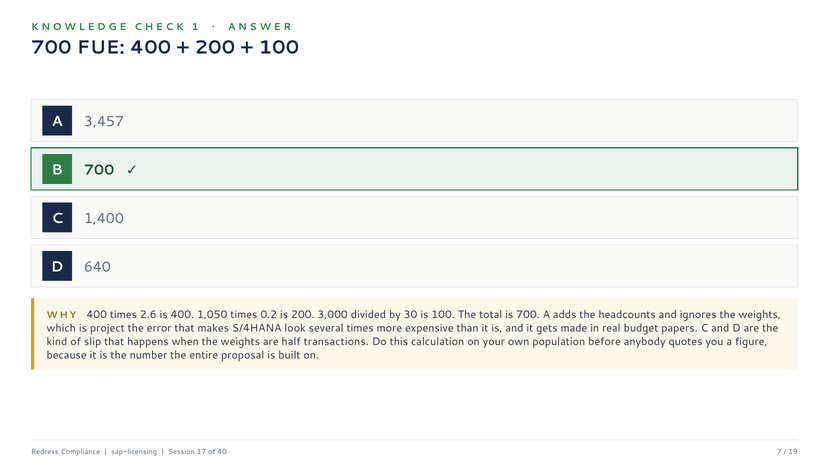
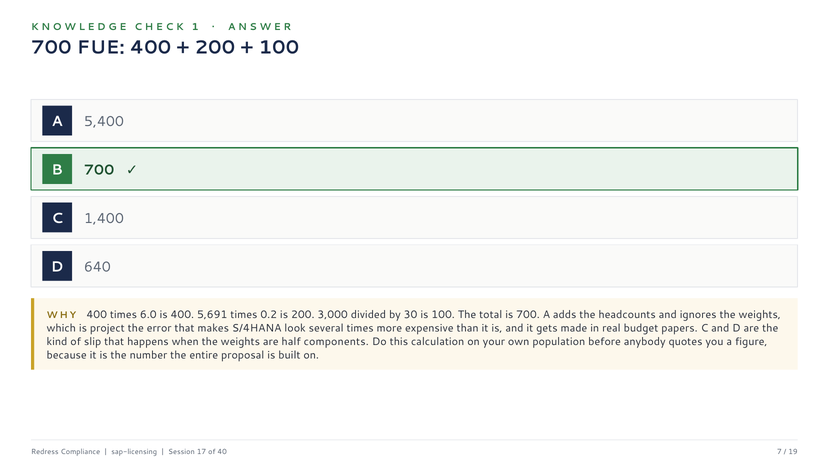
3,457: 3,457 -> 5,400 (104, 122)
2.6: 2.6 -> 6.0 (148, 315)
1,050: 1,050 -> 5,691 (212, 315)
transactions: transactions -> components (336, 342)
